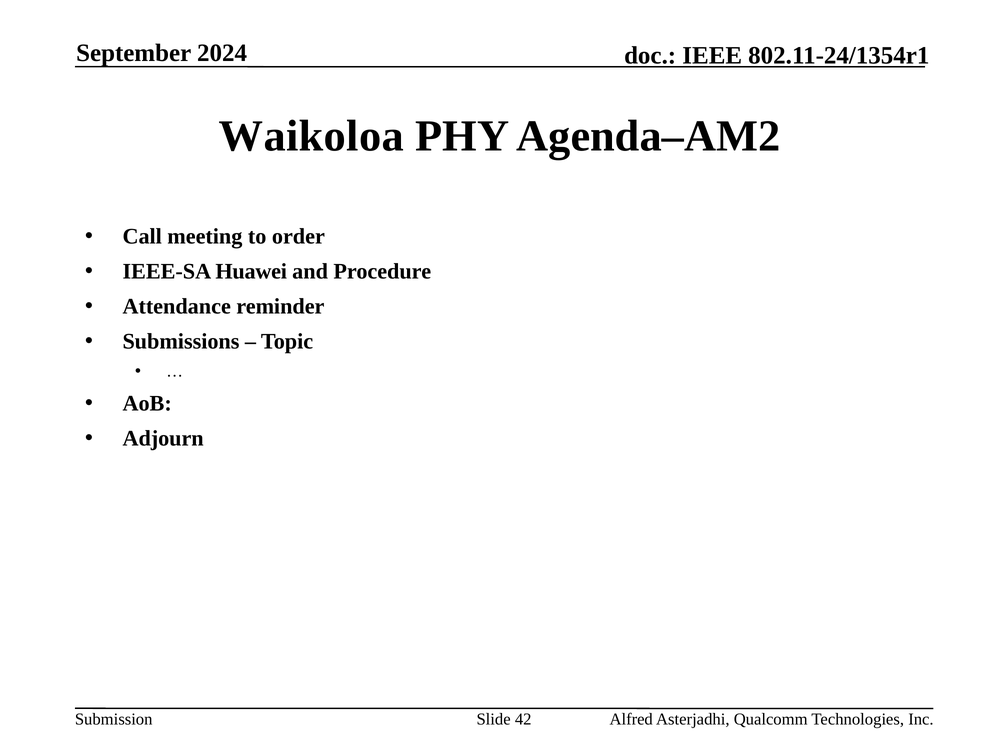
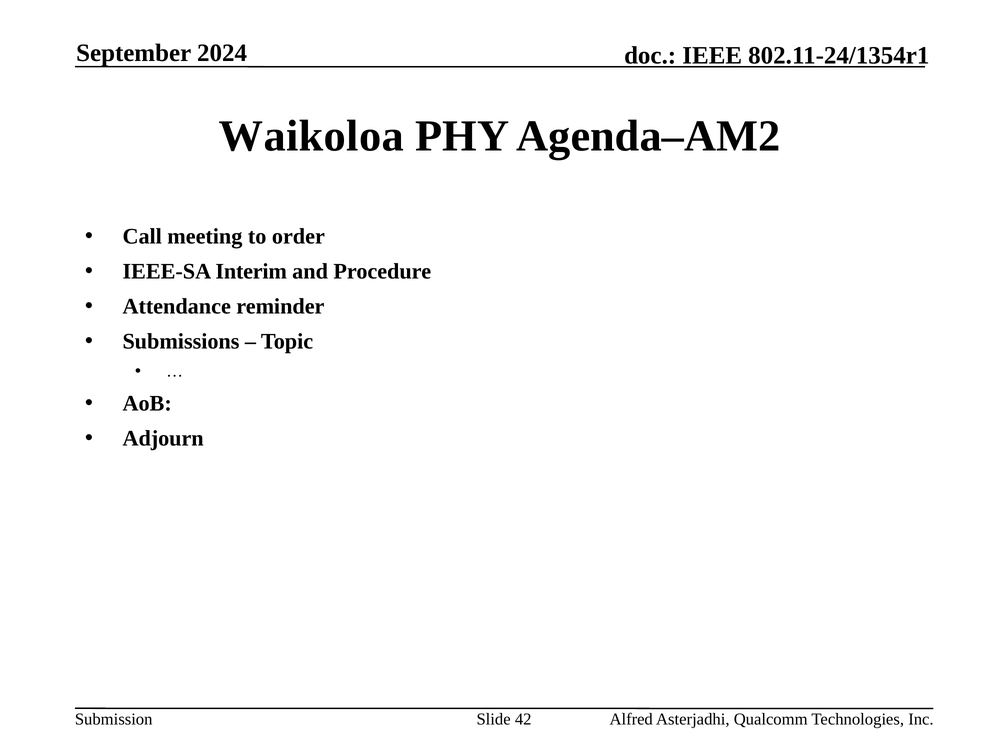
Huawei: Huawei -> Interim (251, 272)
